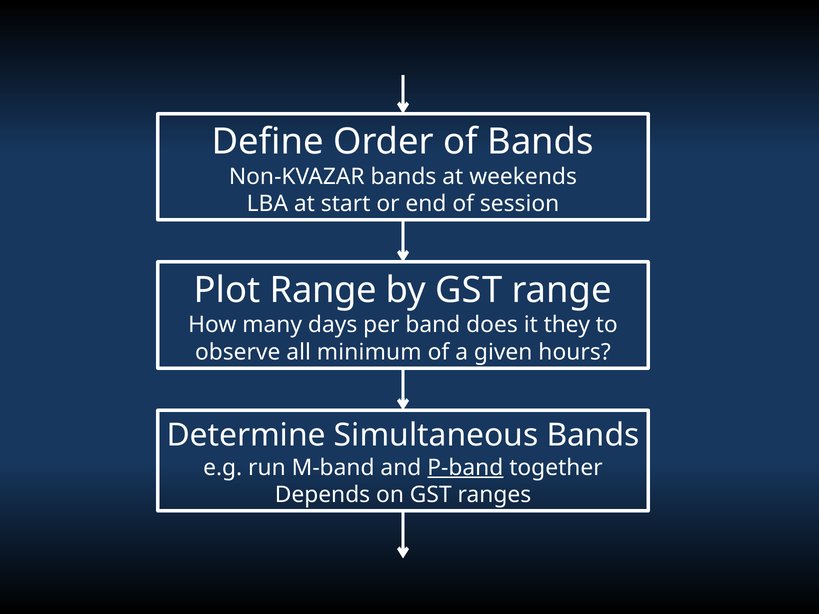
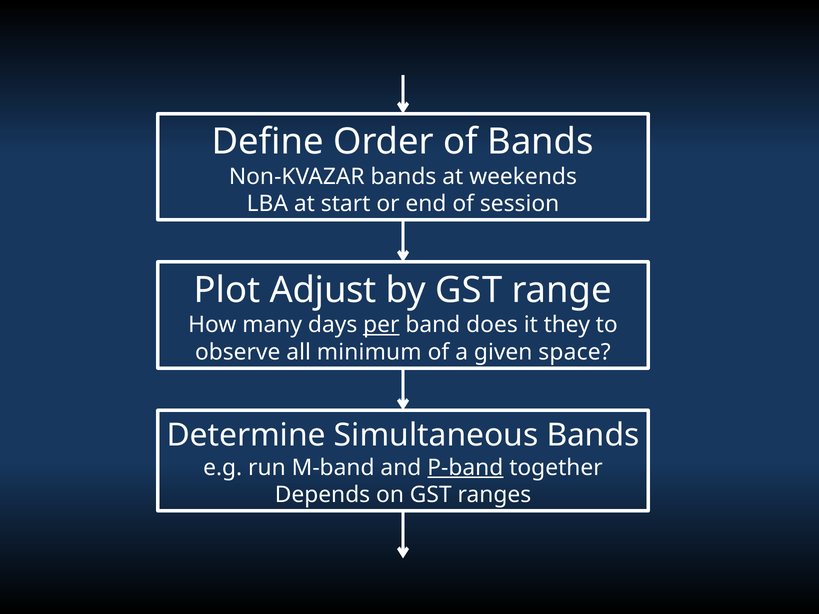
Plot Range: Range -> Adjust (323, 290)
per underline: none -> present (381, 325)
hours: hours -> space (575, 352)
